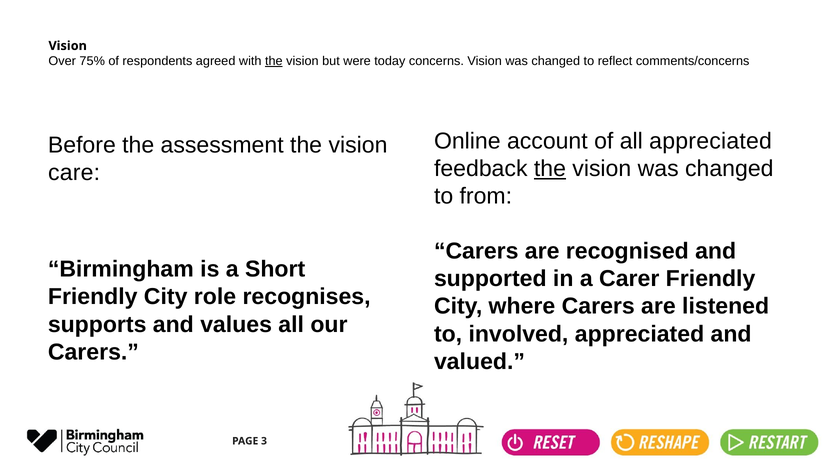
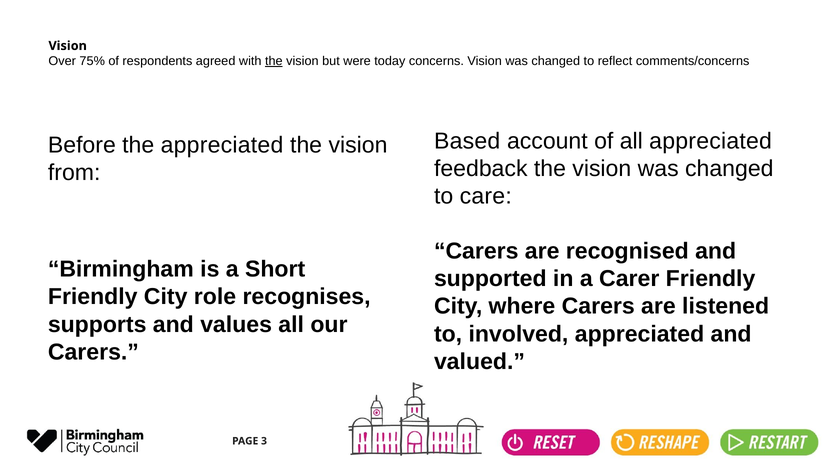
Online: Online -> Based (467, 141)
the assessment: assessment -> appreciated (222, 145)
the underline: present -> none (550, 169)
care: care -> from (74, 173)
from: from -> care (486, 196)
